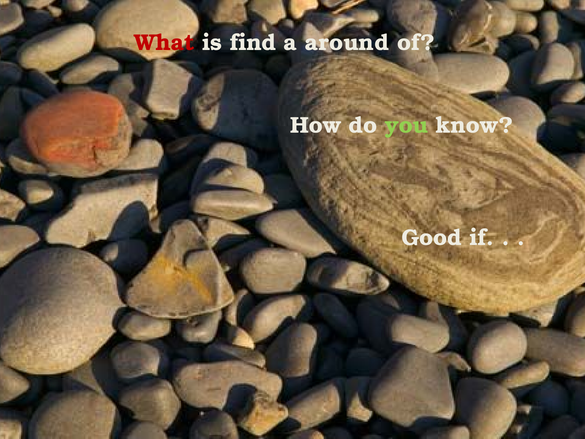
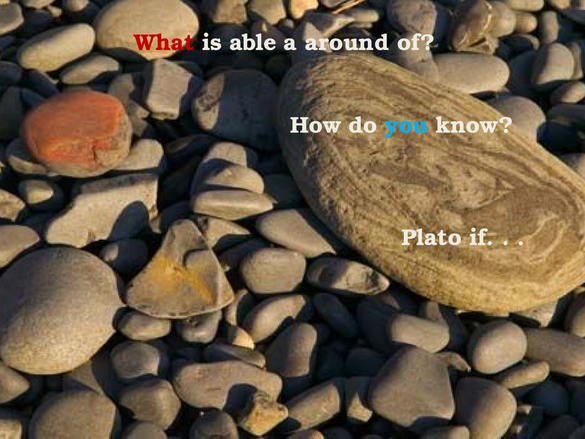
find: find -> able (253, 42)
you colour: light green -> light blue (406, 125)
Good: Good -> Plato (432, 237)
